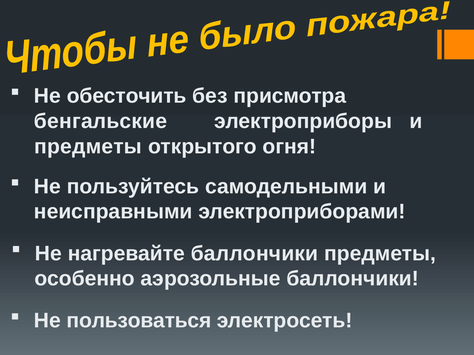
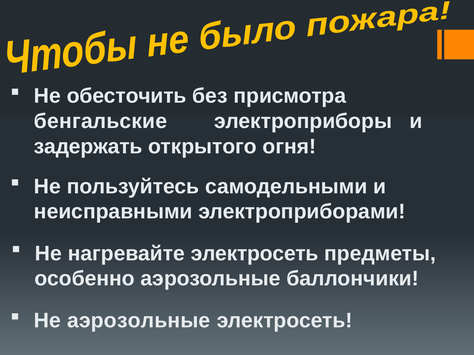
предметы: предметы -> задержать (88, 147)
нагревайте баллончики: баллончики -> электросеть (255, 254)
Не пользоваться: пользоваться -> аэрозольные (139, 321)
